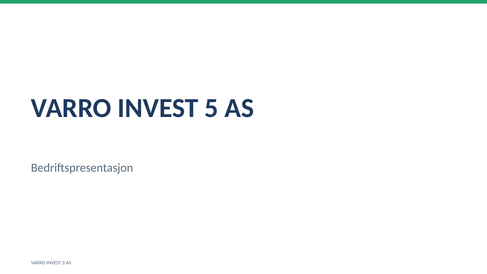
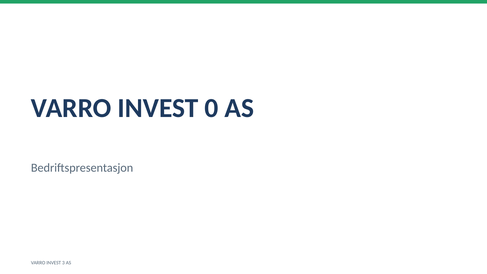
5: 5 -> 0 (212, 108)
